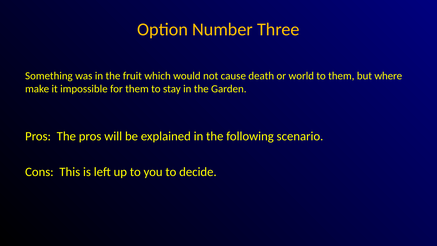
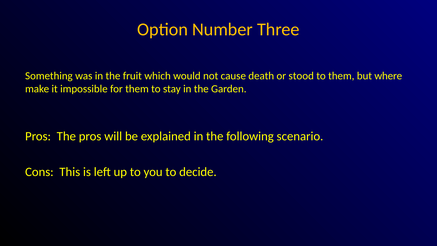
world: world -> stood (301, 76)
